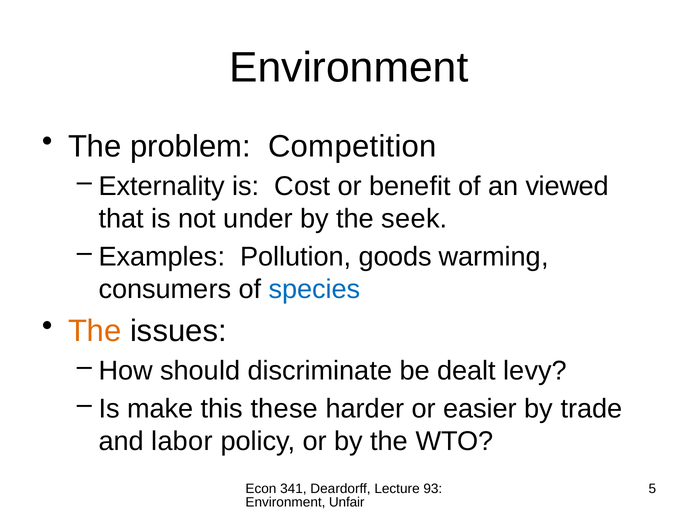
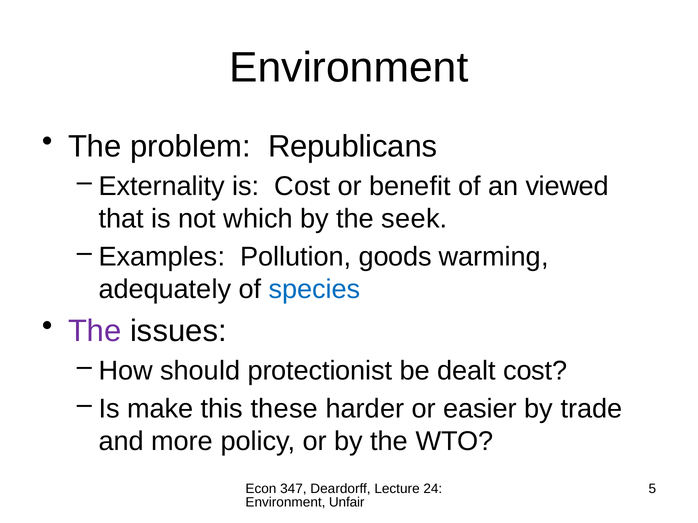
Competition: Competition -> Republicans (353, 146)
under: under -> which (258, 219)
consumers: consumers -> adequately (165, 290)
The colour: orange -> purple (95, 331)
discriminate: discriminate -> protectionist (320, 371)
dealt levy: levy -> cost (535, 371)
labor: labor -> more (182, 442)
341: 341 -> 347 (293, 489)
93: 93 -> 24 (433, 489)
